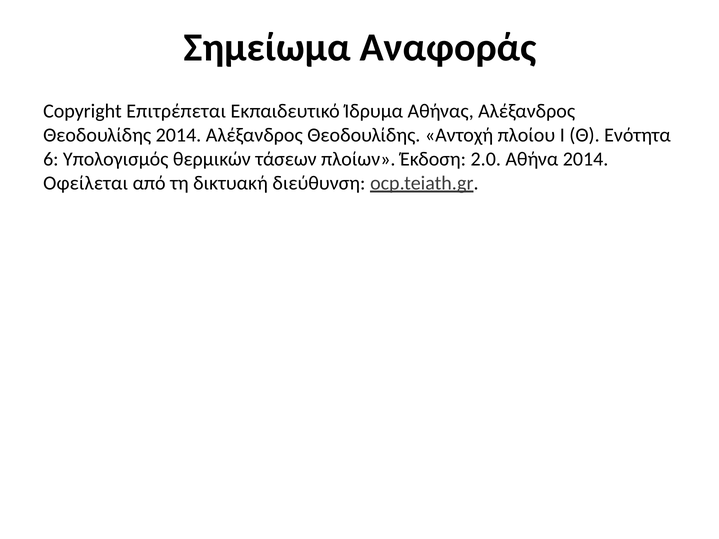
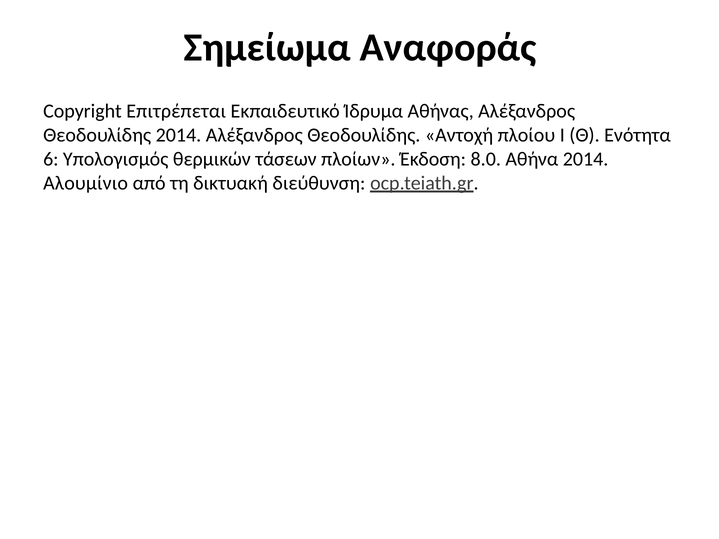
2.0: 2.0 -> 8.0 (486, 159)
Οφείλεται: Οφείλεται -> Αλουμίνιο (86, 183)
